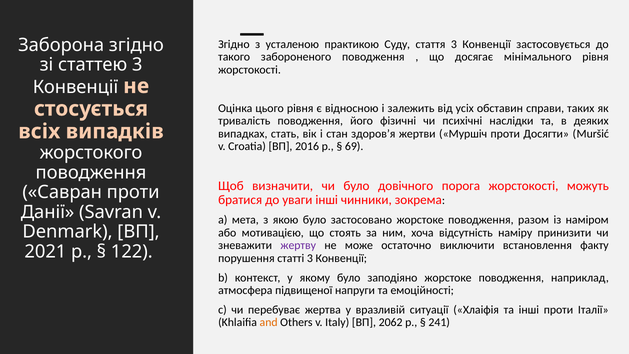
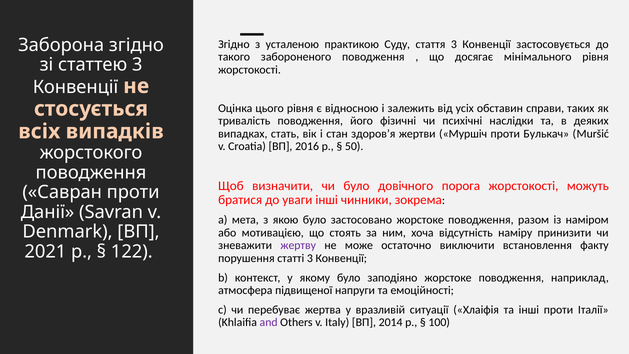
Досягти: Досягти -> Булькач (546, 134)
69: 69 -> 50 (354, 146)
and colour: orange -> purple (269, 322)
2062: 2062 -> 2014 (391, 322)
241: 241 -> 100 (439, 322)
